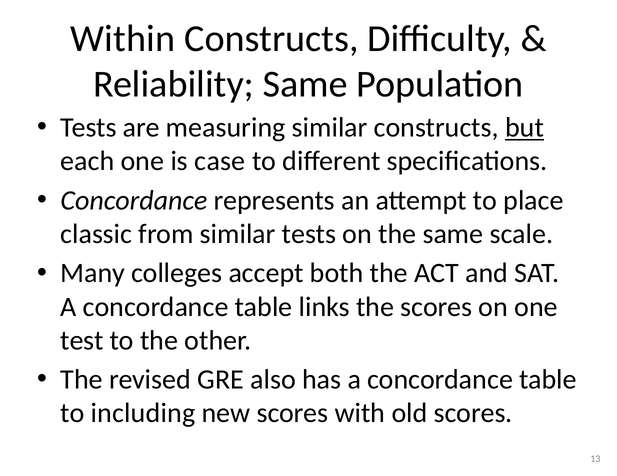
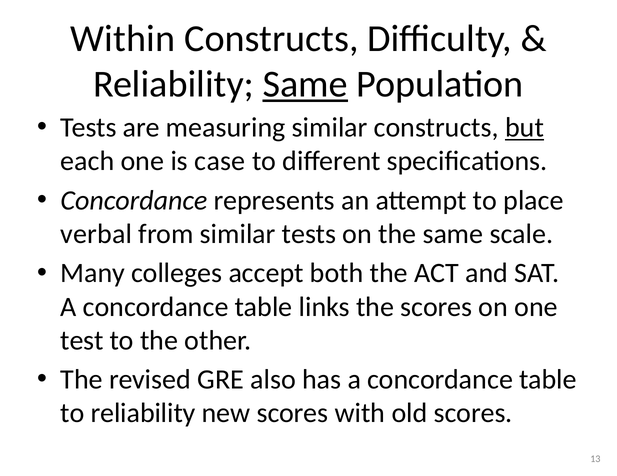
Same underline: none -> present (305, 84)
classic: classic -> verbal (96, 234)
to including: including -> reliability (143, 414)
